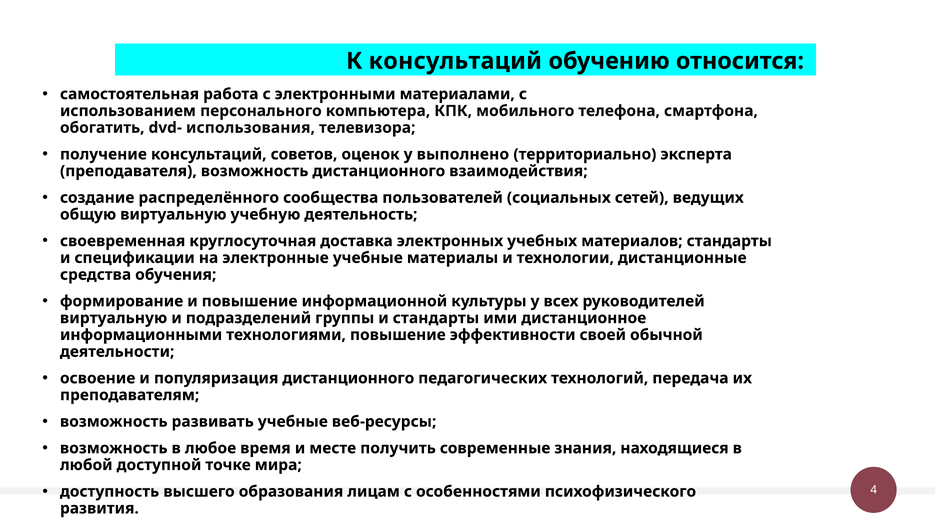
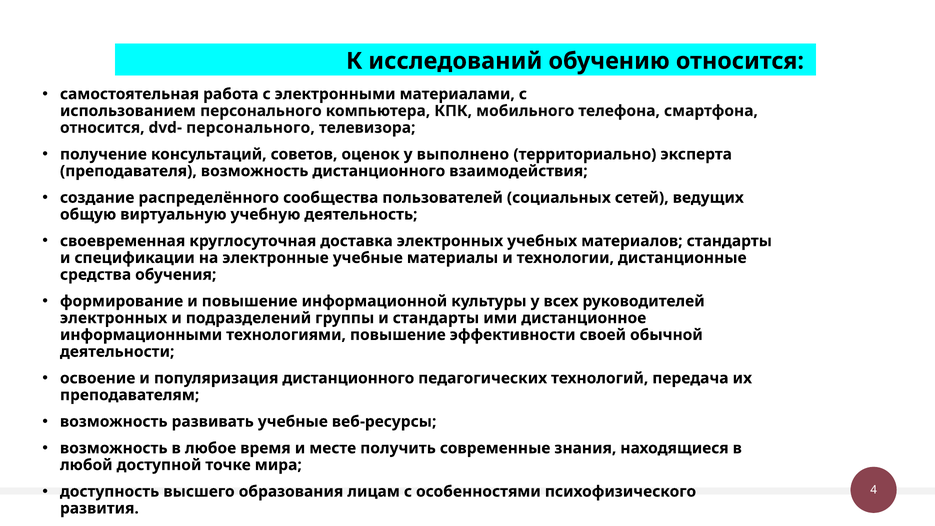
К консультаций: консультаций -> исследований (455, 61)
обогатить: обогатить -> относится (102, 128)
dvd- использования: использования -> персонального (250, 128)
виртуальную: виртуальную -> электронных (114, 318)
